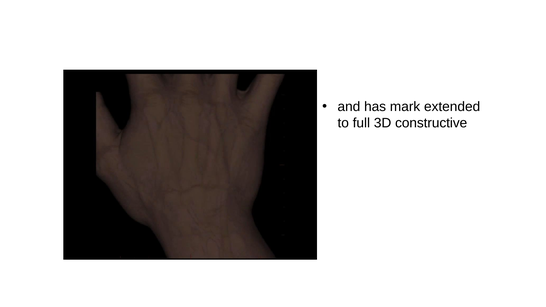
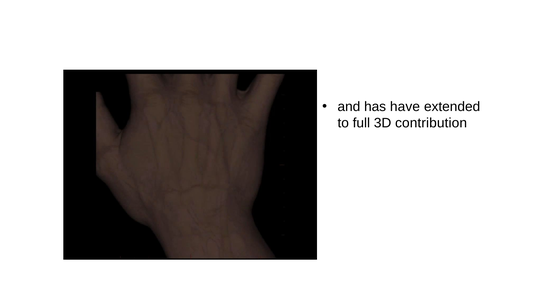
mark: mark -> have (405, 107)
constructive: constructive -> contribution (431, 123)
